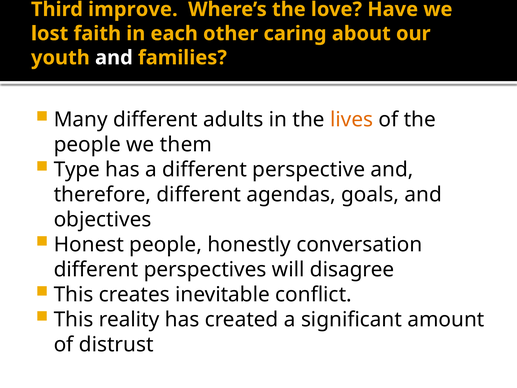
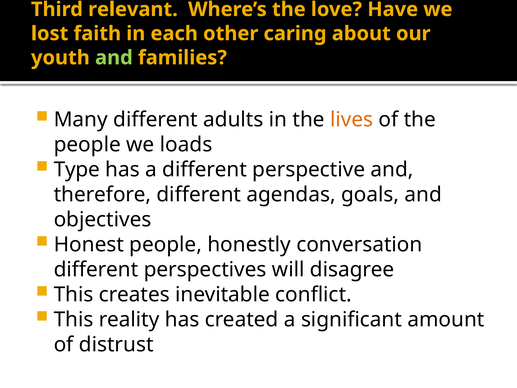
improve: improve -> relevant (133, 9)
and colour: white -> light green (114, 58)
them: them -> loads (186, 144)
